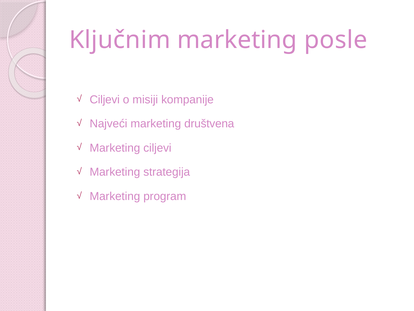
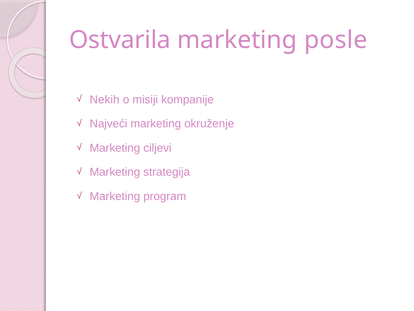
Ključnim: Ključnim -> Ostvarila (120, 40)
Ciljevi: Ciljevi -> Nekih (105, 99)
društvena: društvena -> okruženje (209, 124)
